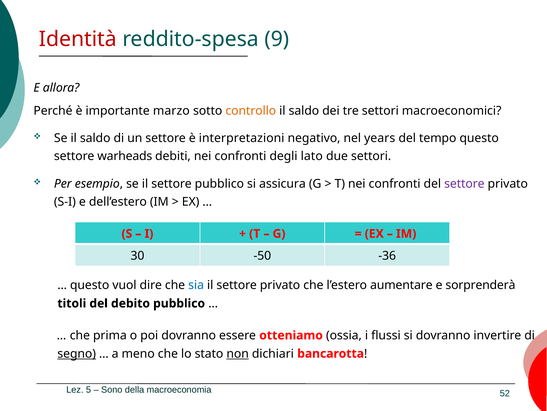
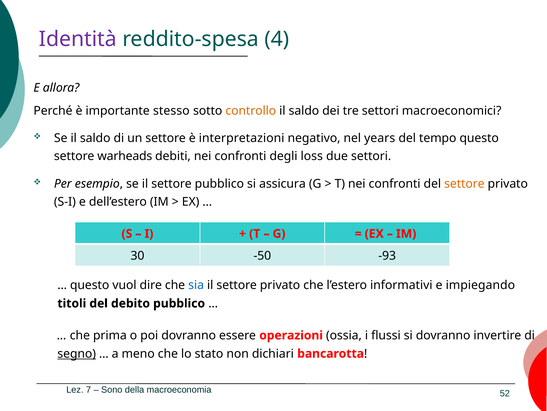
Identità colour: red -> purple (78, 39)
9: 9 -> 4 (277, 39)
marzo: marzo -> stesso (171, 110)
lato: lato -> loss (312, 156)
settore colour: purple -> orange (464, 183)
-36: -36 -> -93 (387, 255)
aumentare: aumentare -> informativi (401, 285)
sorprenderà: sorprenderà -> impiegando (480, 285)
otteniamo: otteniamo -> operazioni (291, 335)
non underline: present -> none (238, 353)
5: 5 -> 7 (88, 389)
